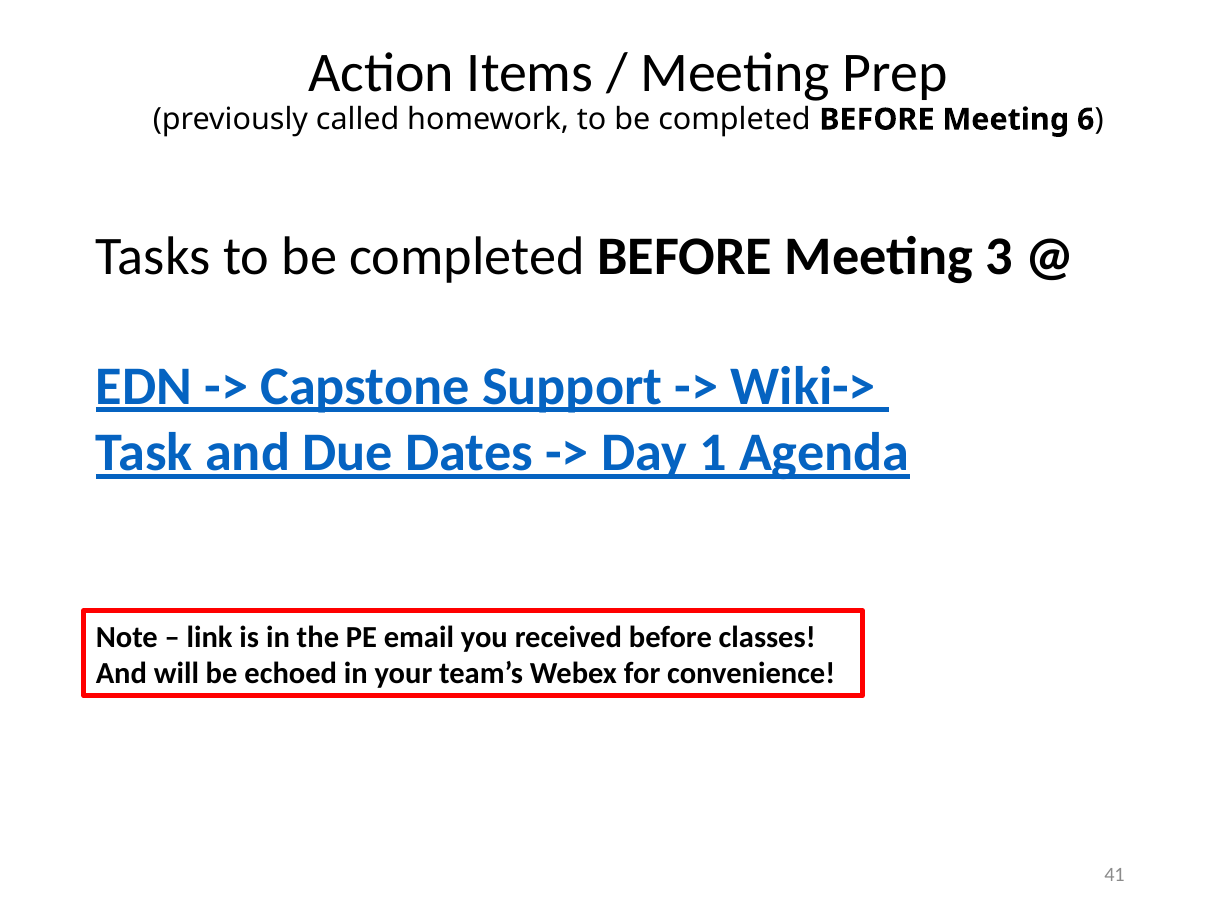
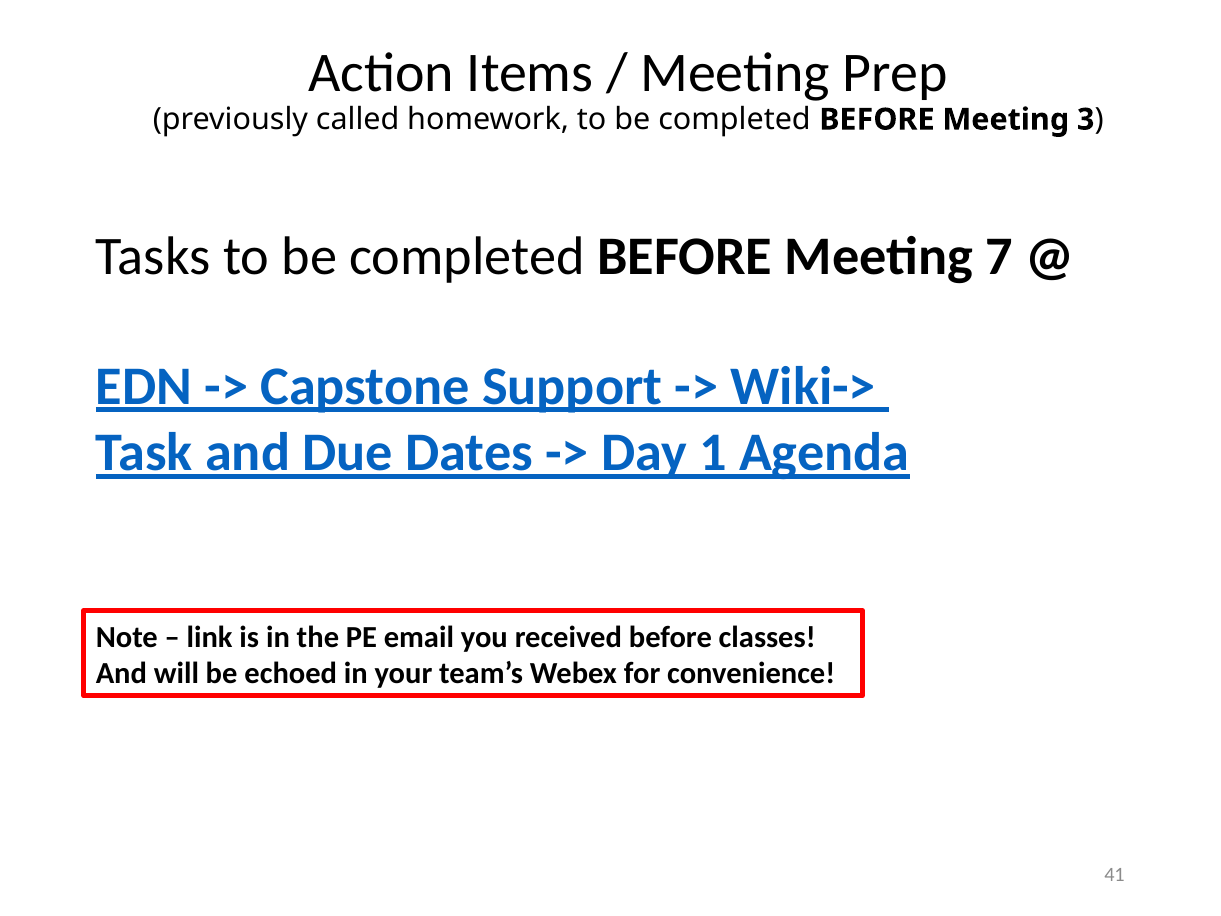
6: 6 -> 3 (1086, 119)
3: 3 -> 7 (999, 256)
